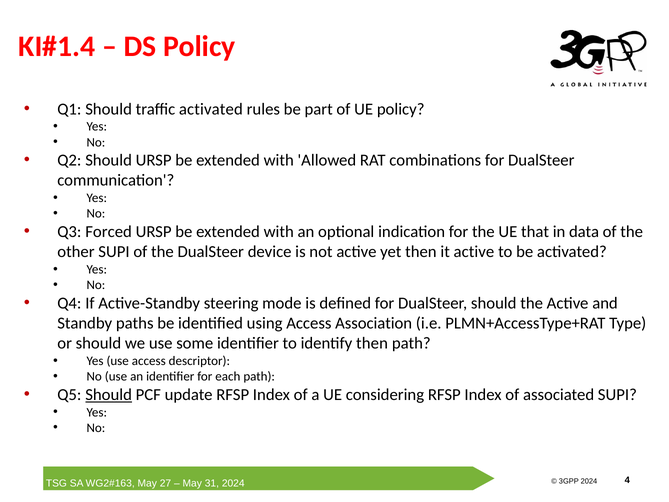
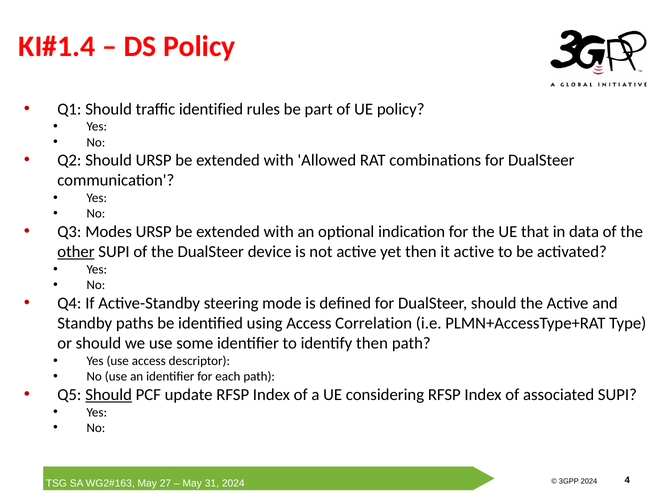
traffic activated: activated -> identified (211, 109)
Forced: Forced -> Modes (109, 232)
other underline: none -> present (76, 252)
Association: Association -> Correlation (374, 323)
